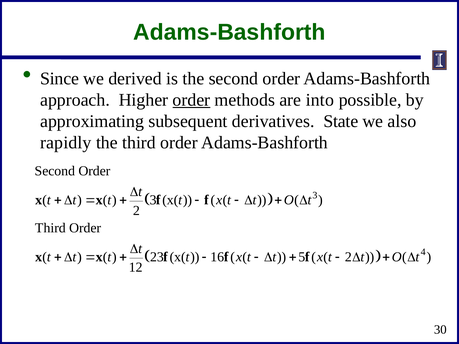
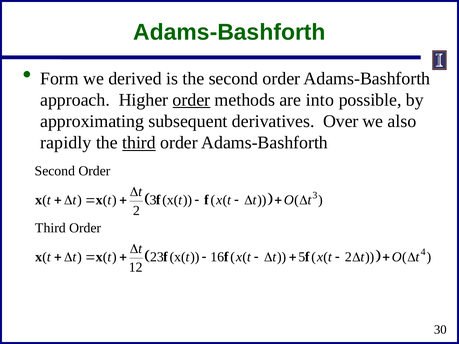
Since: Since -> Form (59, 79)
State: State -> Over (341, 121)
third underline: none -> present (139, 143)
